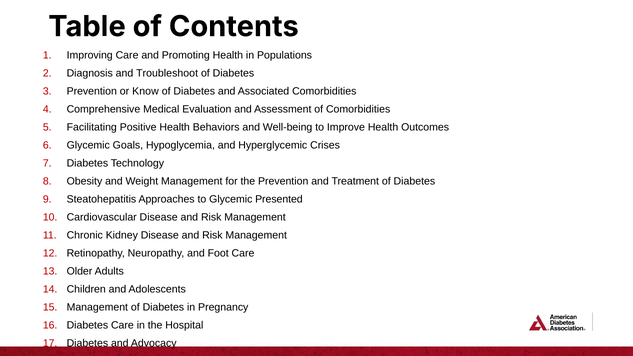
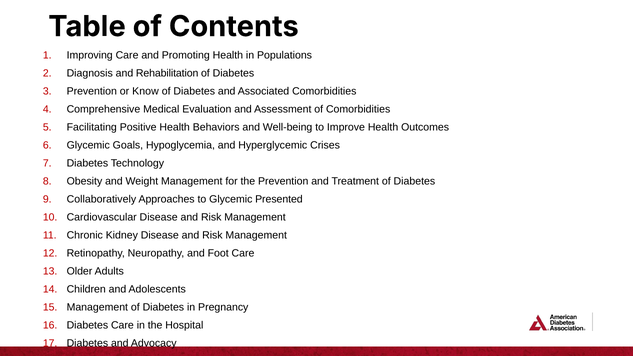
Troubleshoot: Troubleshoot -> Rehabilitation (167, 73)
Steatohepatitis: Steatohepatitis -> Collaboratively (101, 199)
